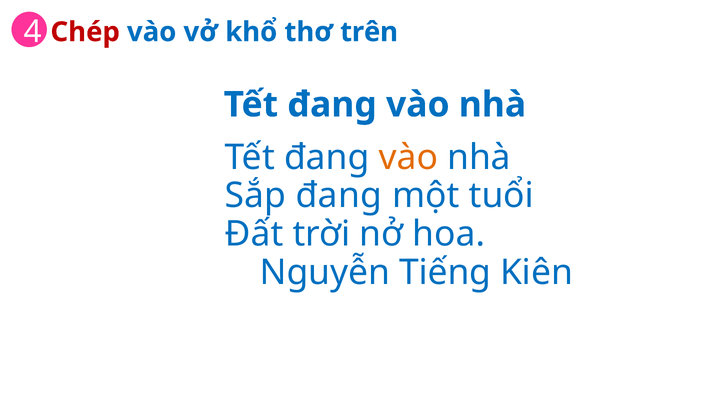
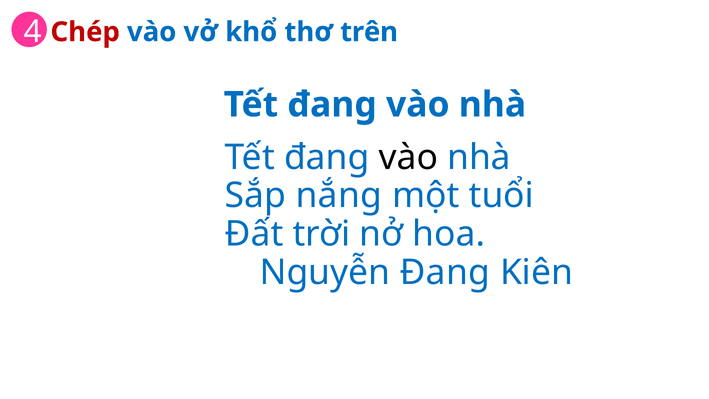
vào colour: orange -> black (408, 157)
Sắp đang: đang -> nắng (339, 196)
Nguyễn Tiếng: Tiếng -> Đang (445, 272)
